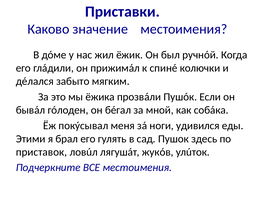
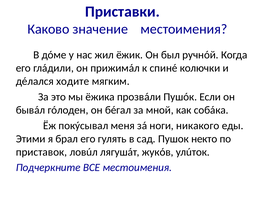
забыто: забыто -> ходите (73, 81)
удивился: удивился -> никакого (198, 126)
здесь: здесь -> некто (204, 139)
